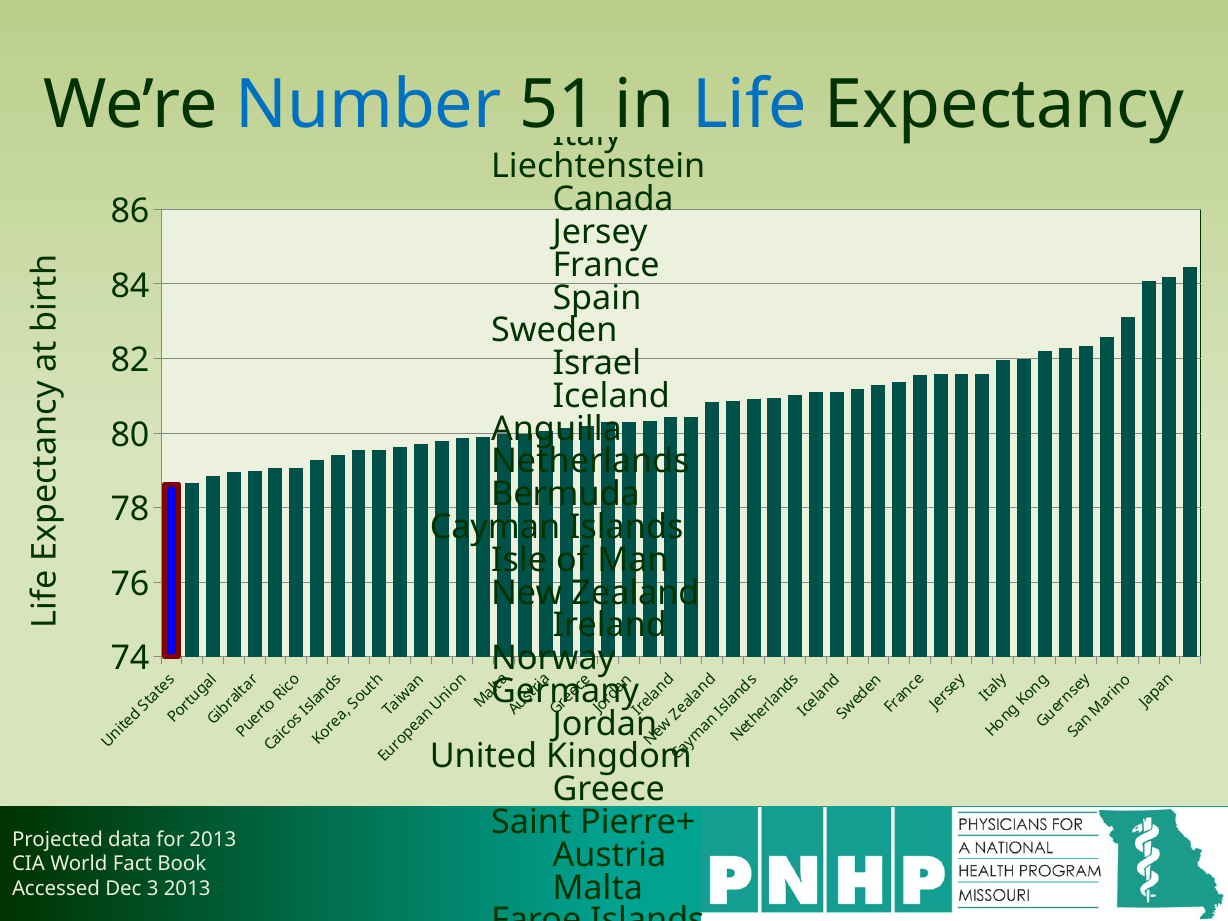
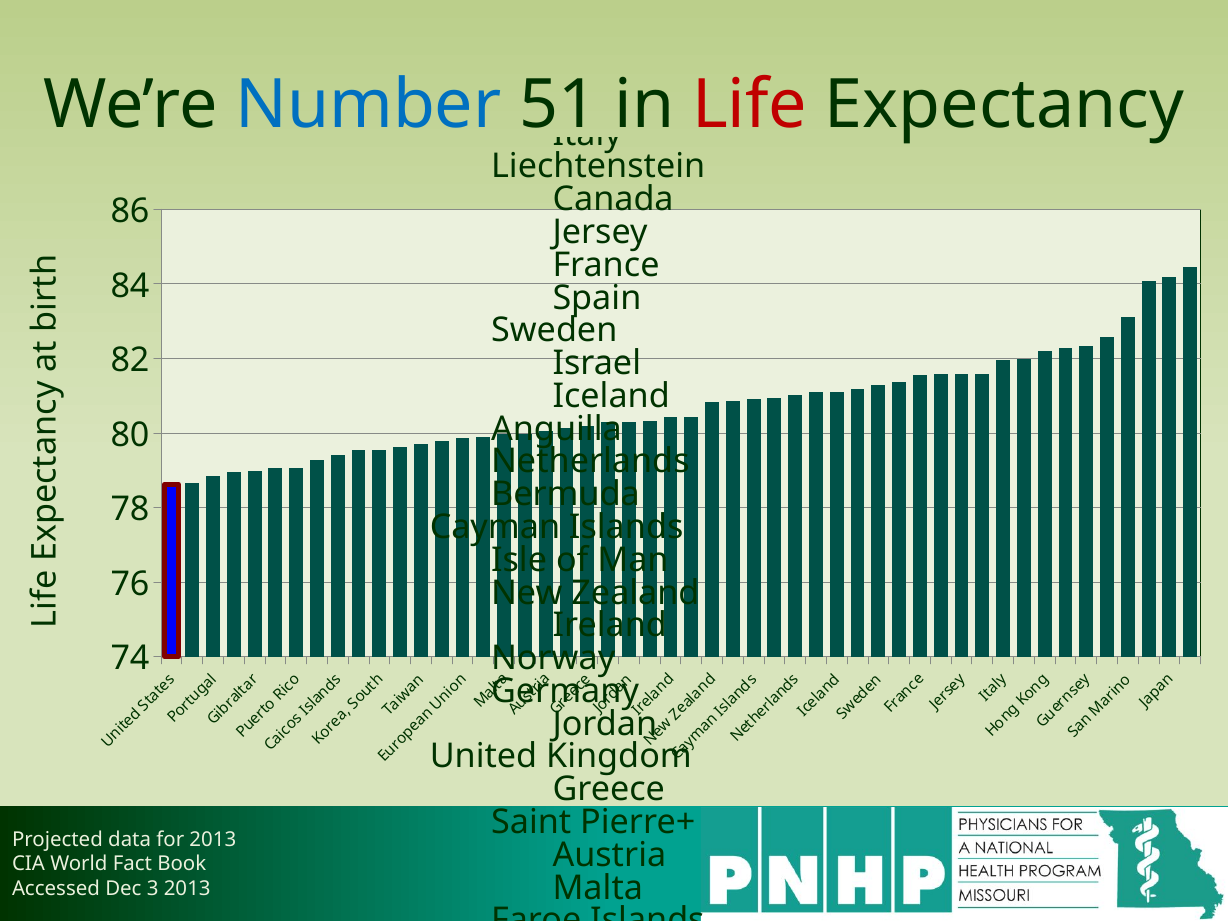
Life colour: blue -> red (750, 105)
